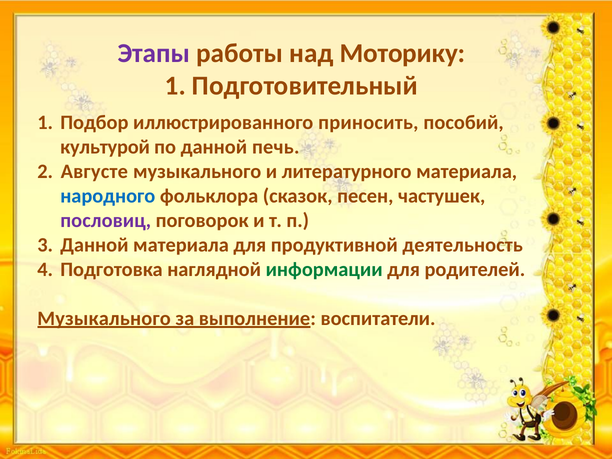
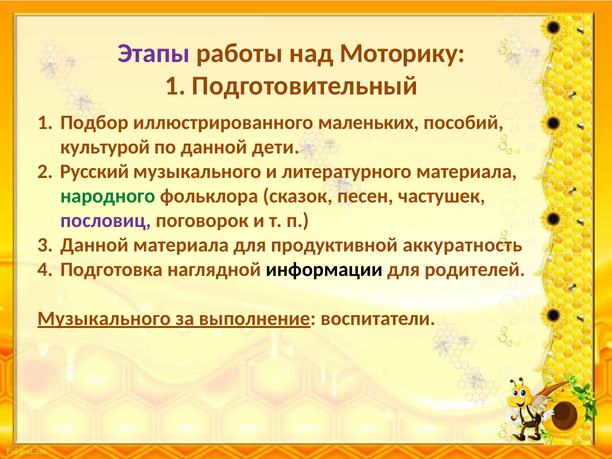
приносить: приносить -> маленьких (368, 123)
печь: печь -> дети (276, 147)
Августе: Августе -> Русский (94, 172)
народного colour: blue -> green (108, 196)
деятельность: деятельность -> аккуратность (463, 245)
информации colour: green -> black (324, 269)
